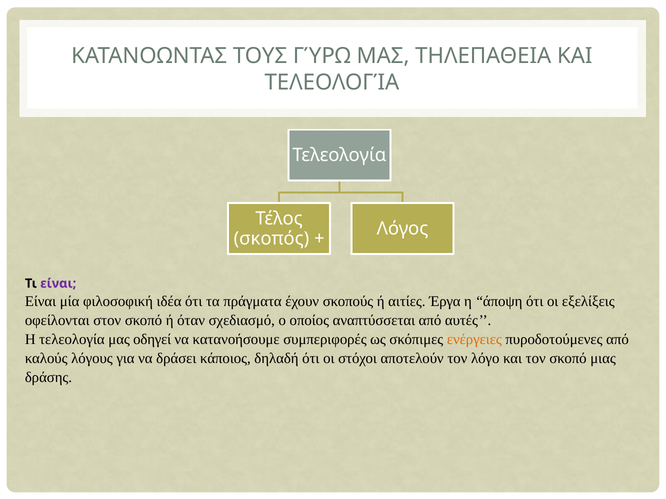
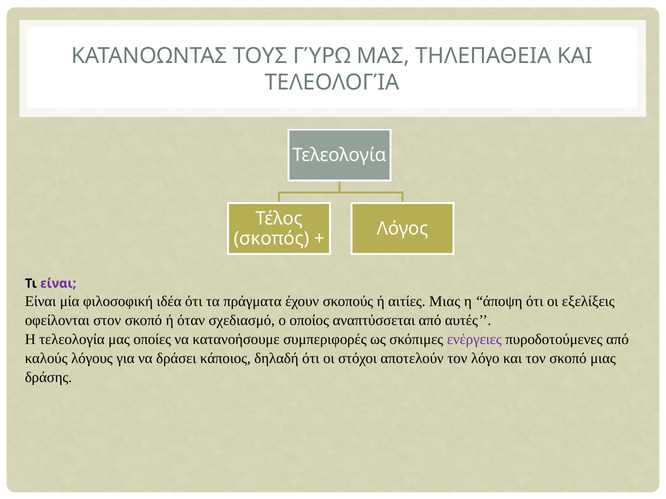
αιτίες Έργα: Έργα -> Μιας (445, 302)
οδηγεί: οδηγεί -> οποίες (152, 340)
ενέργειες colour: orange -> purple (474, 340)
